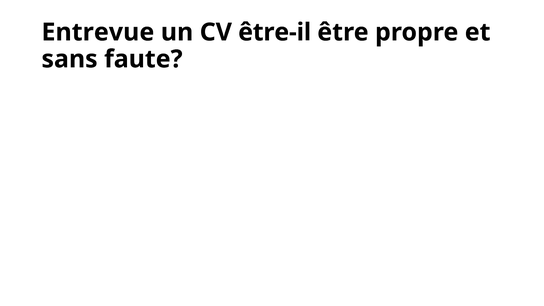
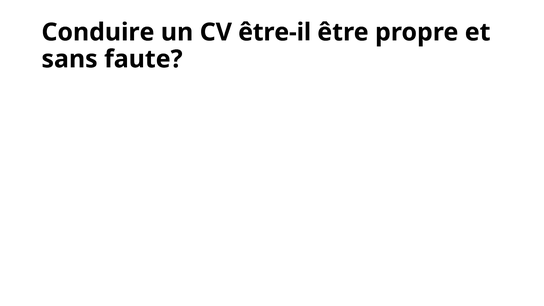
Entrevue: Entrevue -> Conduire (98, 32)
